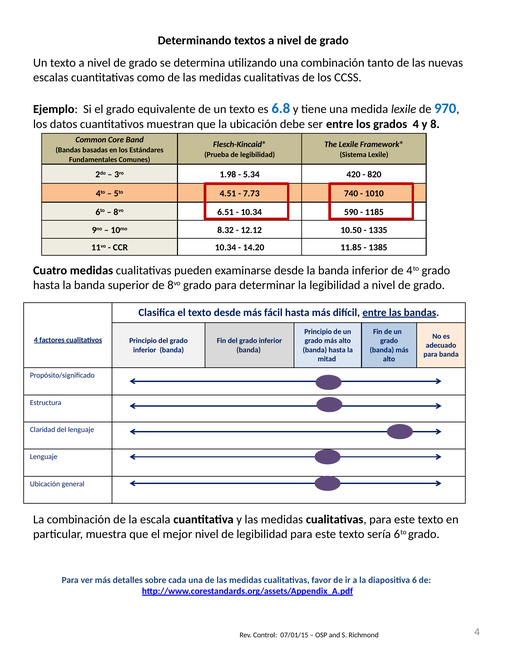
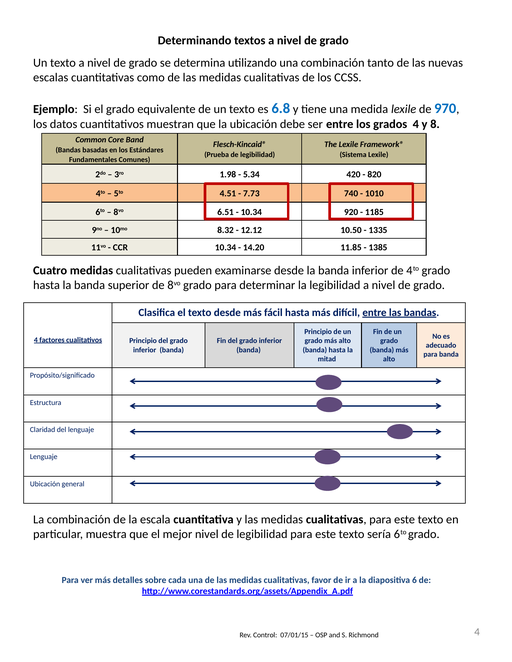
590: 590 -> 920 (351, 212)
